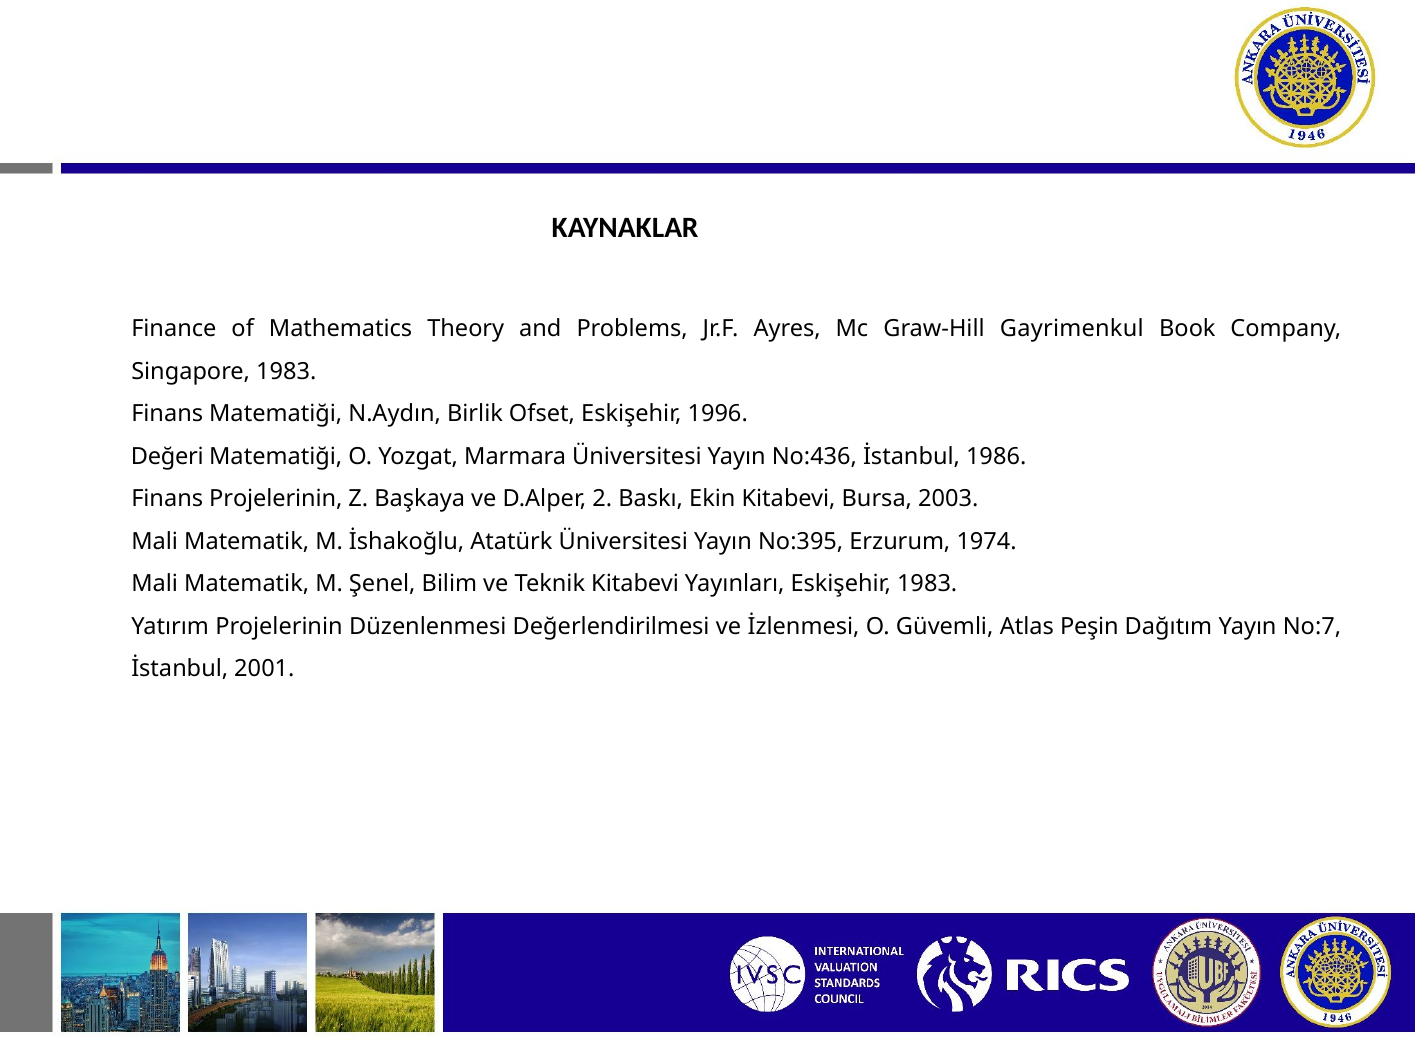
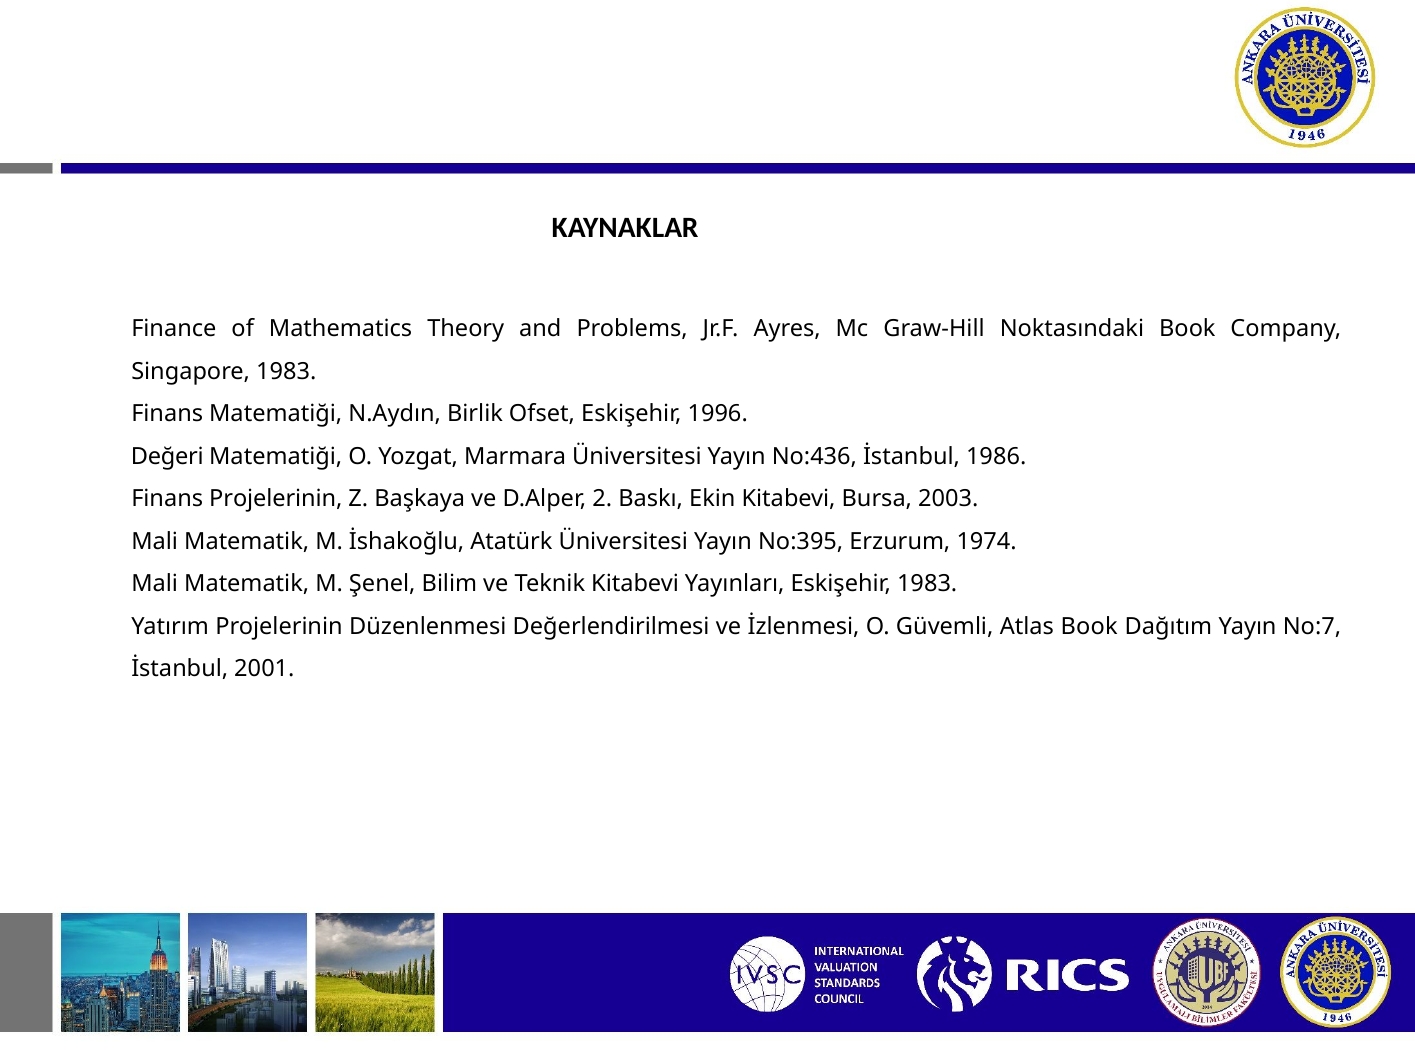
Gayrimenkul: Gayrimenkul -> Noktasındaki (1072, 329)
Atlas Peşin: Peşin -> Book (1089, 626)
